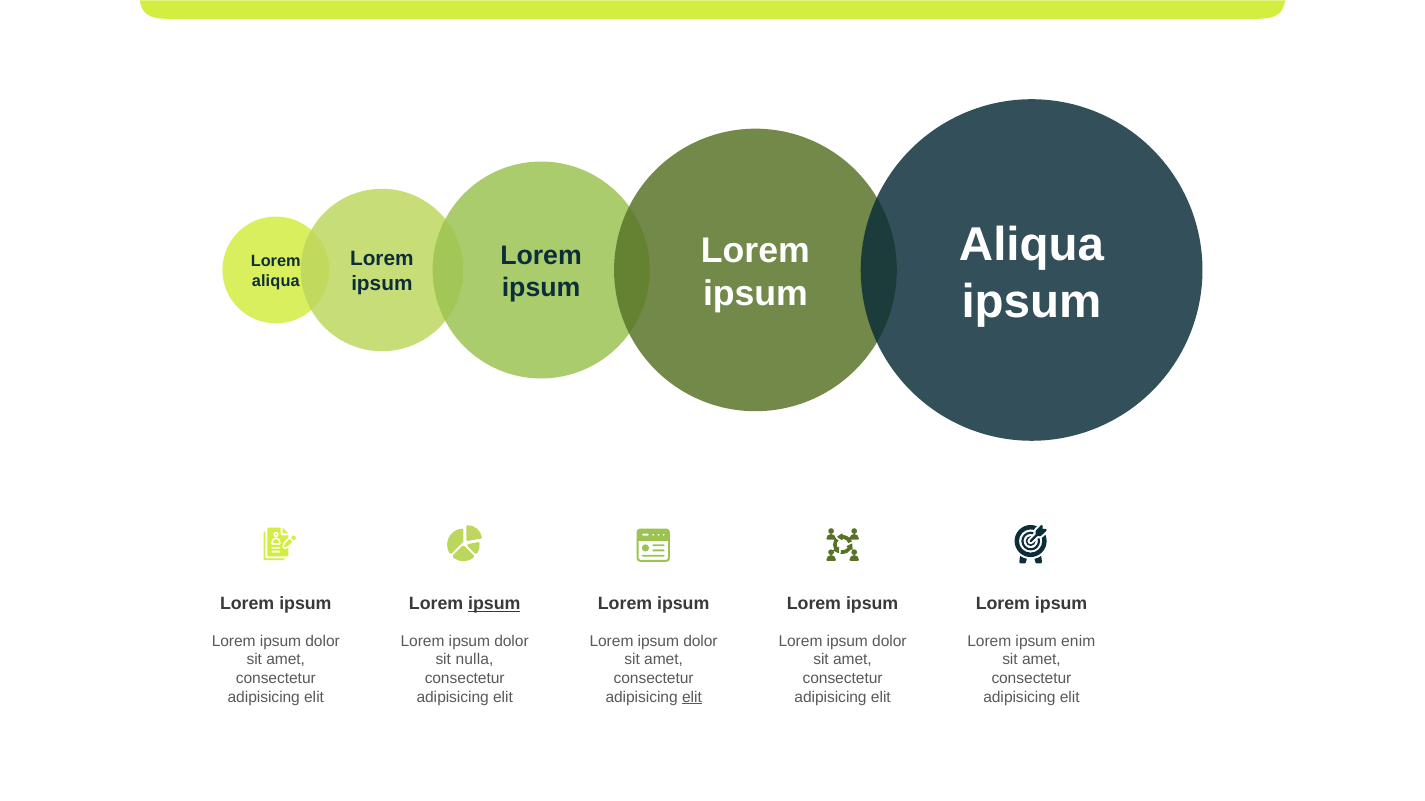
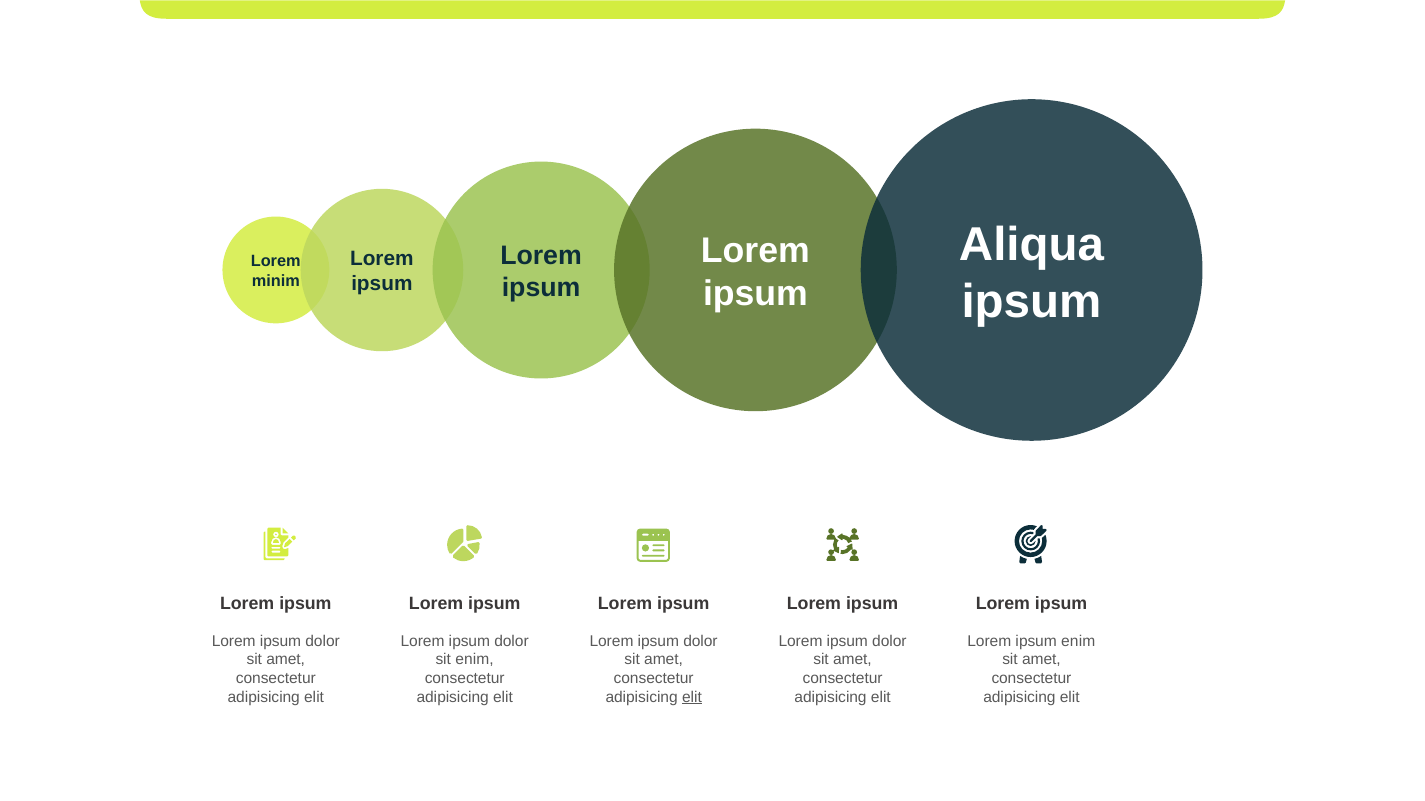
aliqua: aliqua -> minim (276, 281)
ipsum underline: present -> none (494, 605)
sit nulla: nulla -> enim (475, 660)
